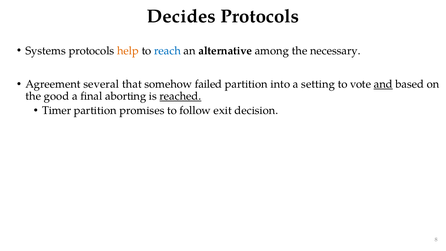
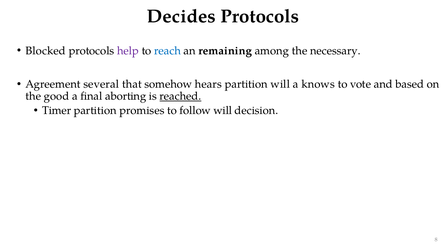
Systems: Systems -> Blocked (46, 51)
help colour: orange -> purple (128, 51)
alternative: alternative -> remaining (225, 51)
failed: failed -> hears (208, 84)
partition into: into -> will (280, 84)
setting: setting -> knows (318, 84)
and underline: present -> none (383, 84)
follow exit: exit -> will (223, 110)
